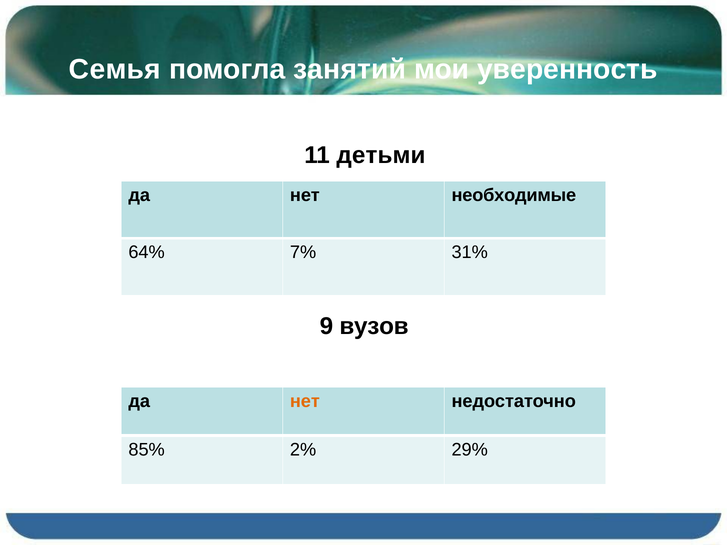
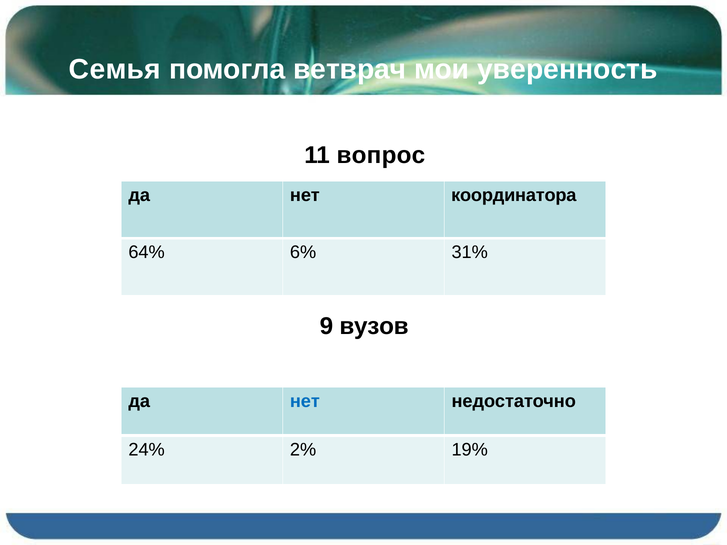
занятий: занятий -> ветврач (350, 69)
детьми: детьми -> вопрос (381, 155)
необходимые: необходимые -> координатора (514, 195)
7%: 7% -> 6% (303, 252)
нет colour: orange -> blue (305, 401)
85%: 85% -> 24% (147, 450)
29%: 29% -> 19% (470, 450)
